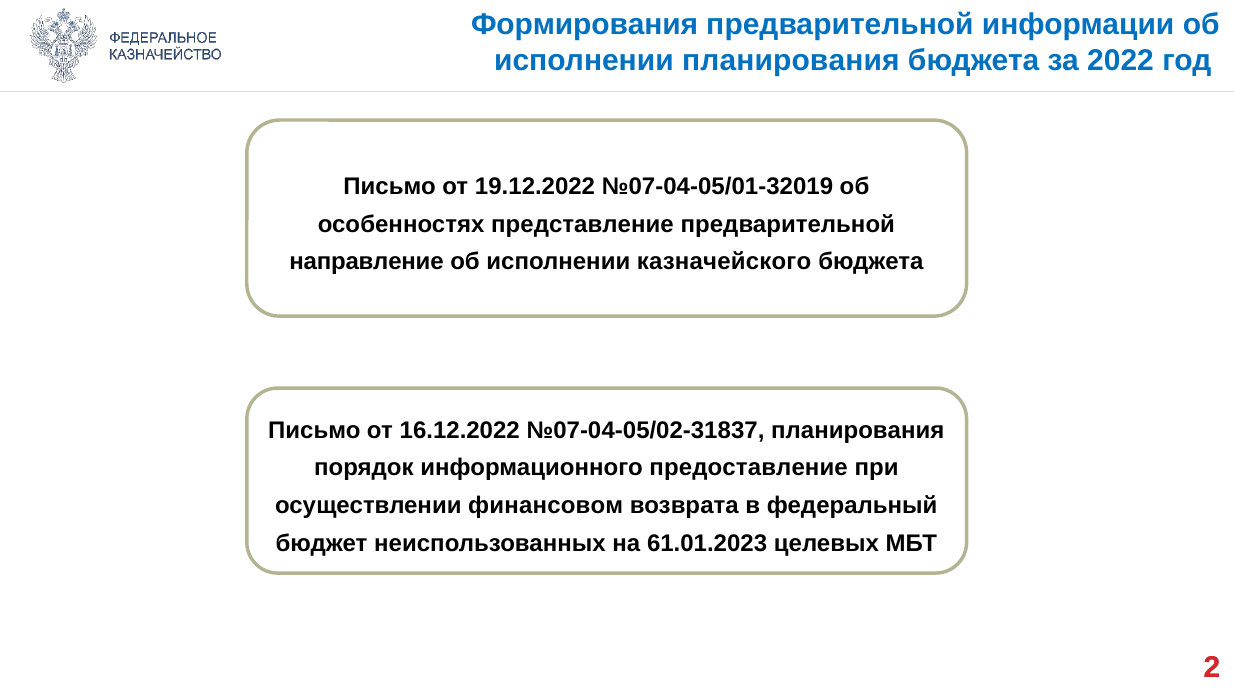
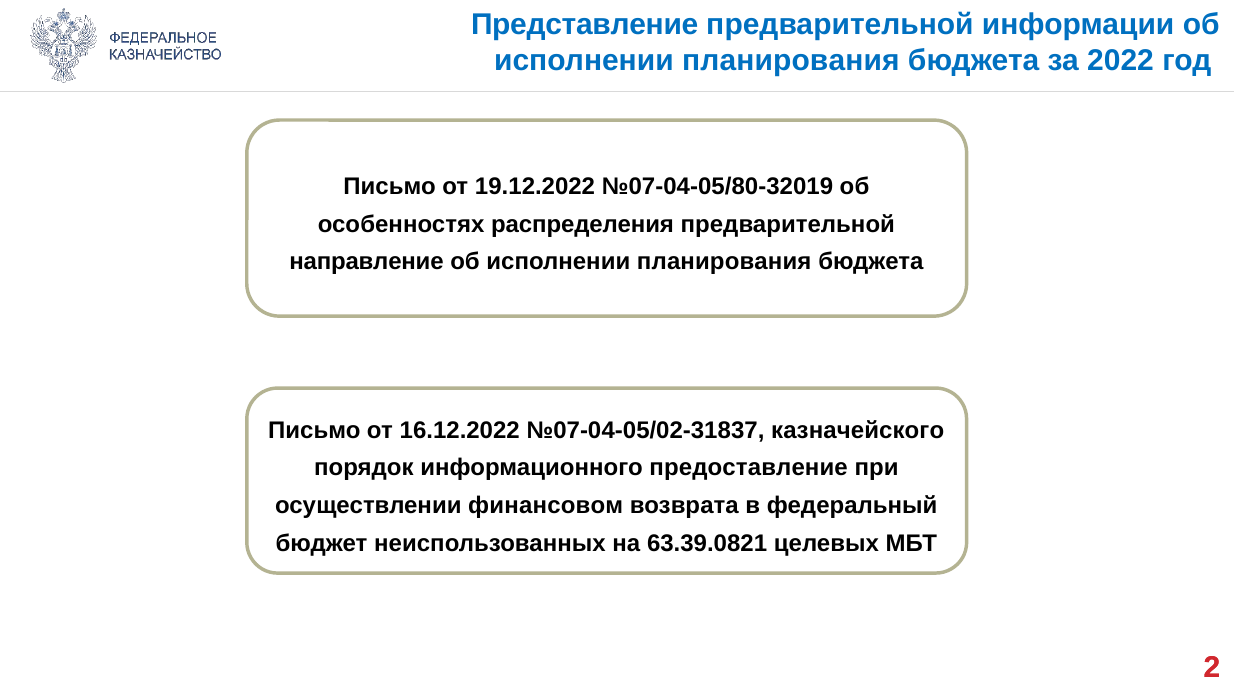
Формирования: Формирования -> Представление (585, 25)
№07-04-05/01-32019: №07-04-05/01-32019 -> №07-04-05/80-32019 (717, 187)
представление: представление -> распределения (583, 224)
казначейского: казначейского -> планирования (724, 262)
№07-04-05/02-31837 планирования: планирования -> казначейского (858, 430)
61.01.2023: 61.01.2023 -> 63.39.0821 (707, 543)
